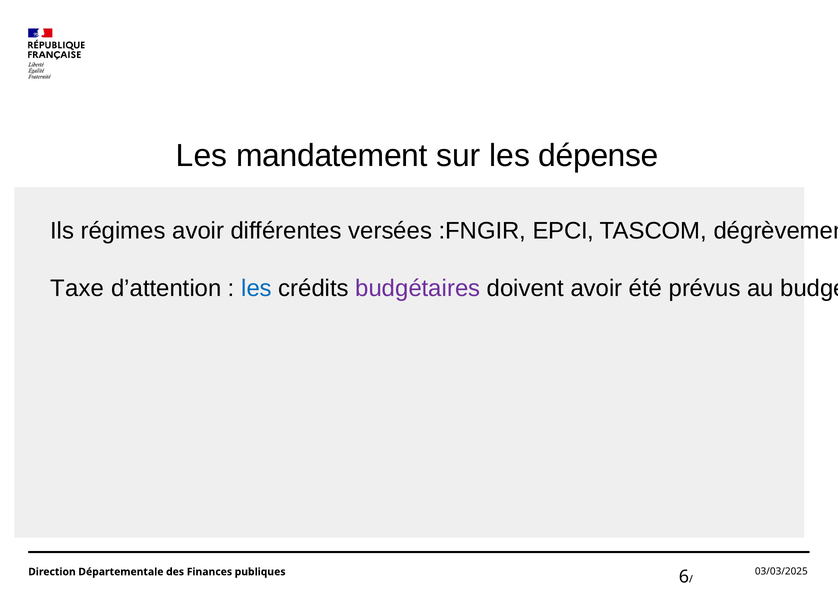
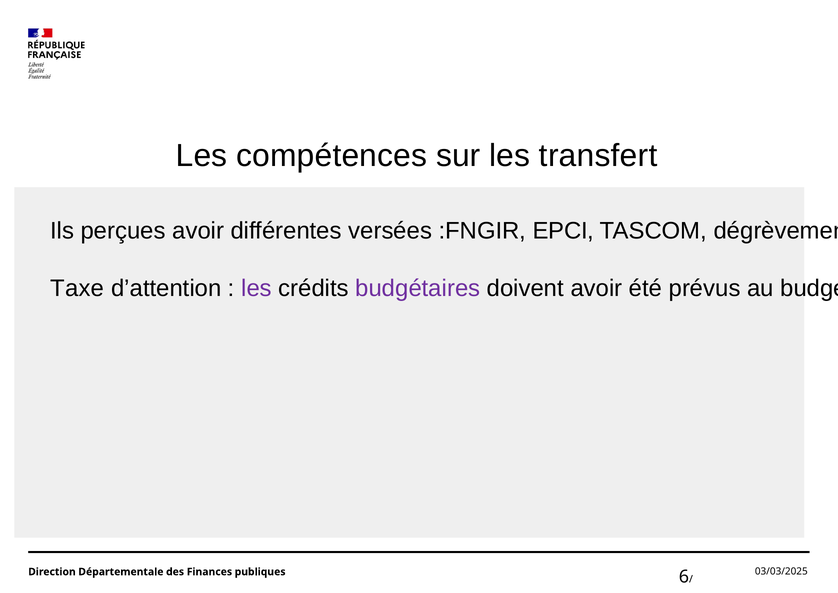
Les mandatement: mandatement -> compétences (332, 156)
dépense: dépense -> transfert (598, 156)
régimes: régimes -> perçues (123, 231)
les colour: blue -> purple (257, 288)
